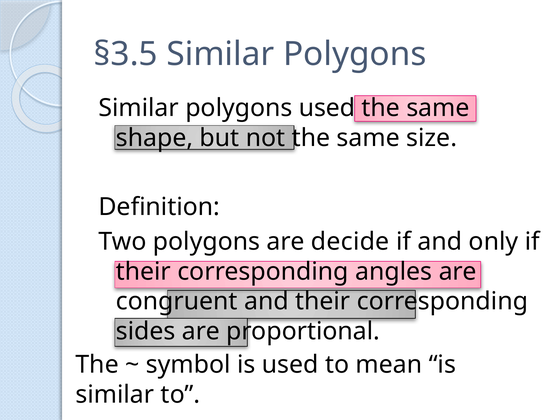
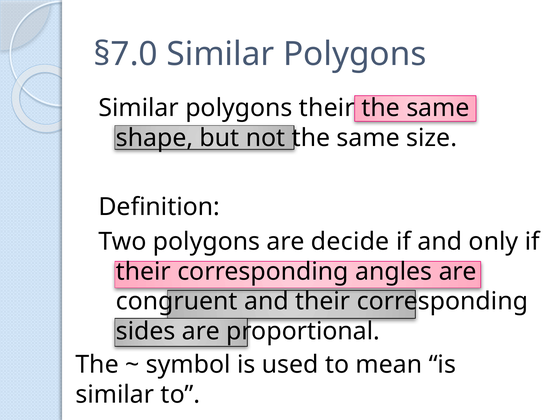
§3.5: §3.5 -> §7.0 (126, 54)
polygons used: used -> their (327, 108)
